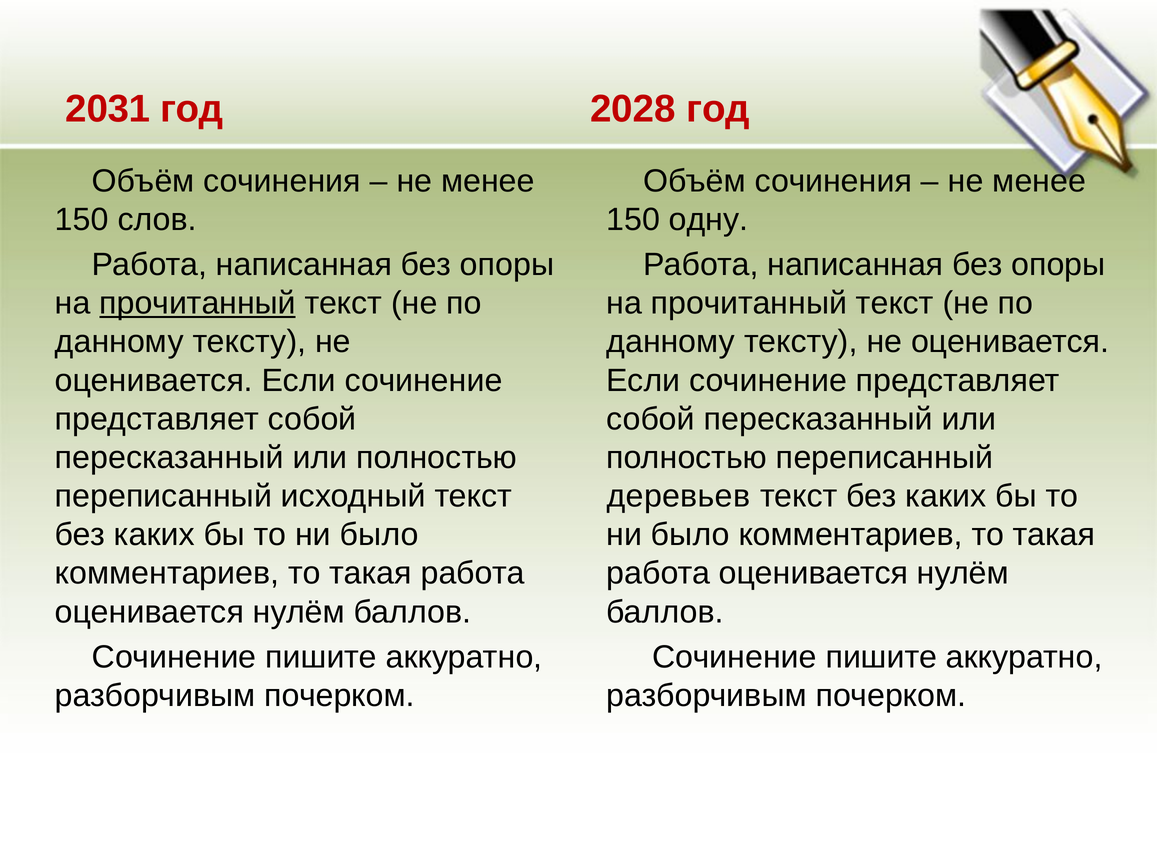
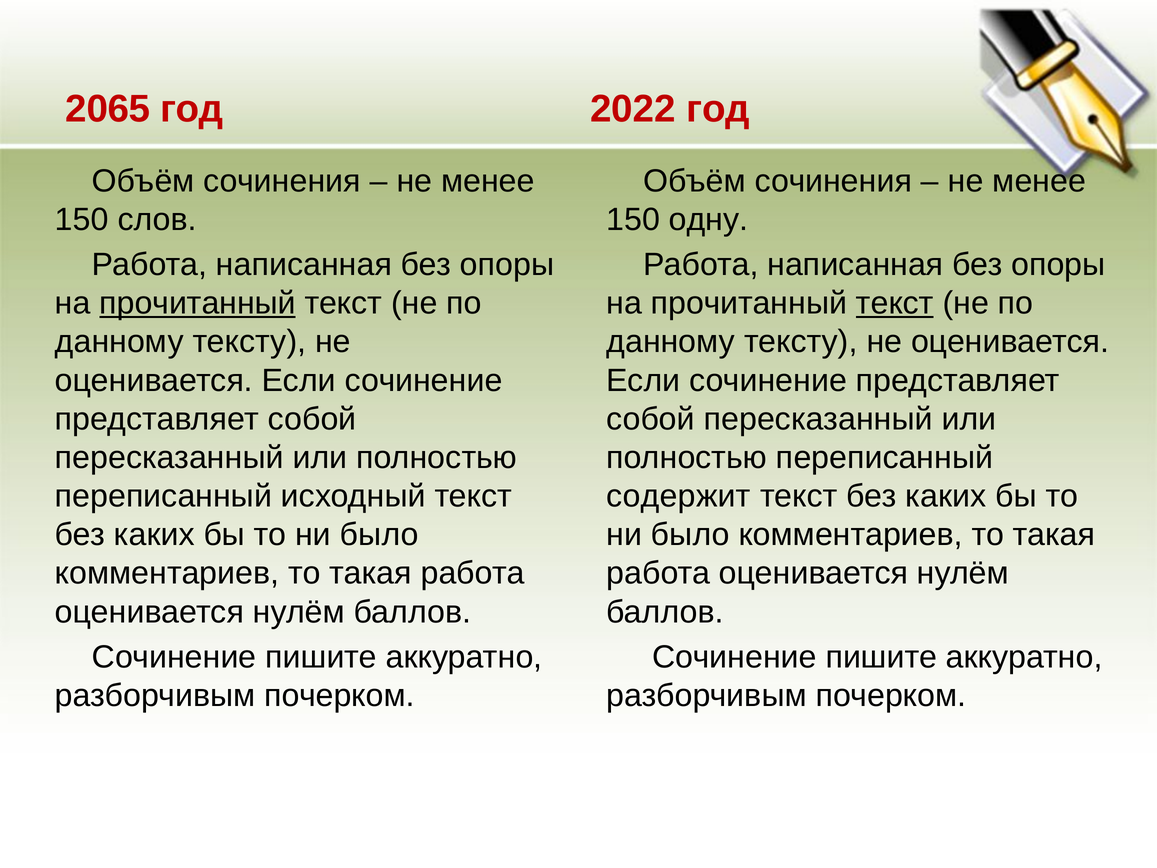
2031: 2031 -> 2065 (108, 109)
2028: 2028 -> 2022 (633, 109)
текст underline: none -> present (895, 303)
деревьев: деревьев -> содержит (679, 496)
